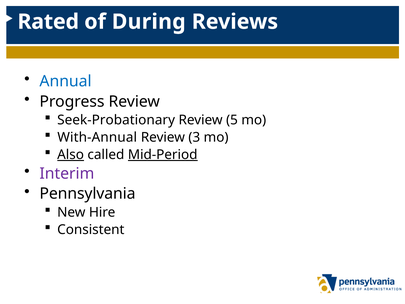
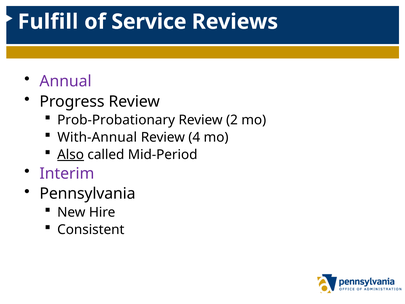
Rated: Rated -> Fulfill (48, 22)
During: During -> Service (149, 22)
Annual colour: blue -> purple (66, 81)
Seek-Probationary: Seek-Probationary -> Prob-Probationary (116, 120)
5: 5 -> 2 (232, 120)
3: 3 -> 4 (194, 137)
Mid-Period underline: present -> none (163, 155)
